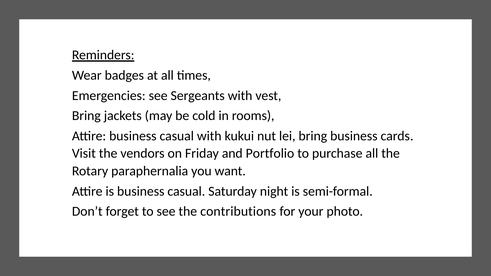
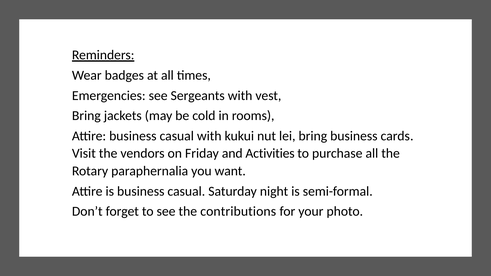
Portfolio: Portfolio -> Activities (270, 154)
